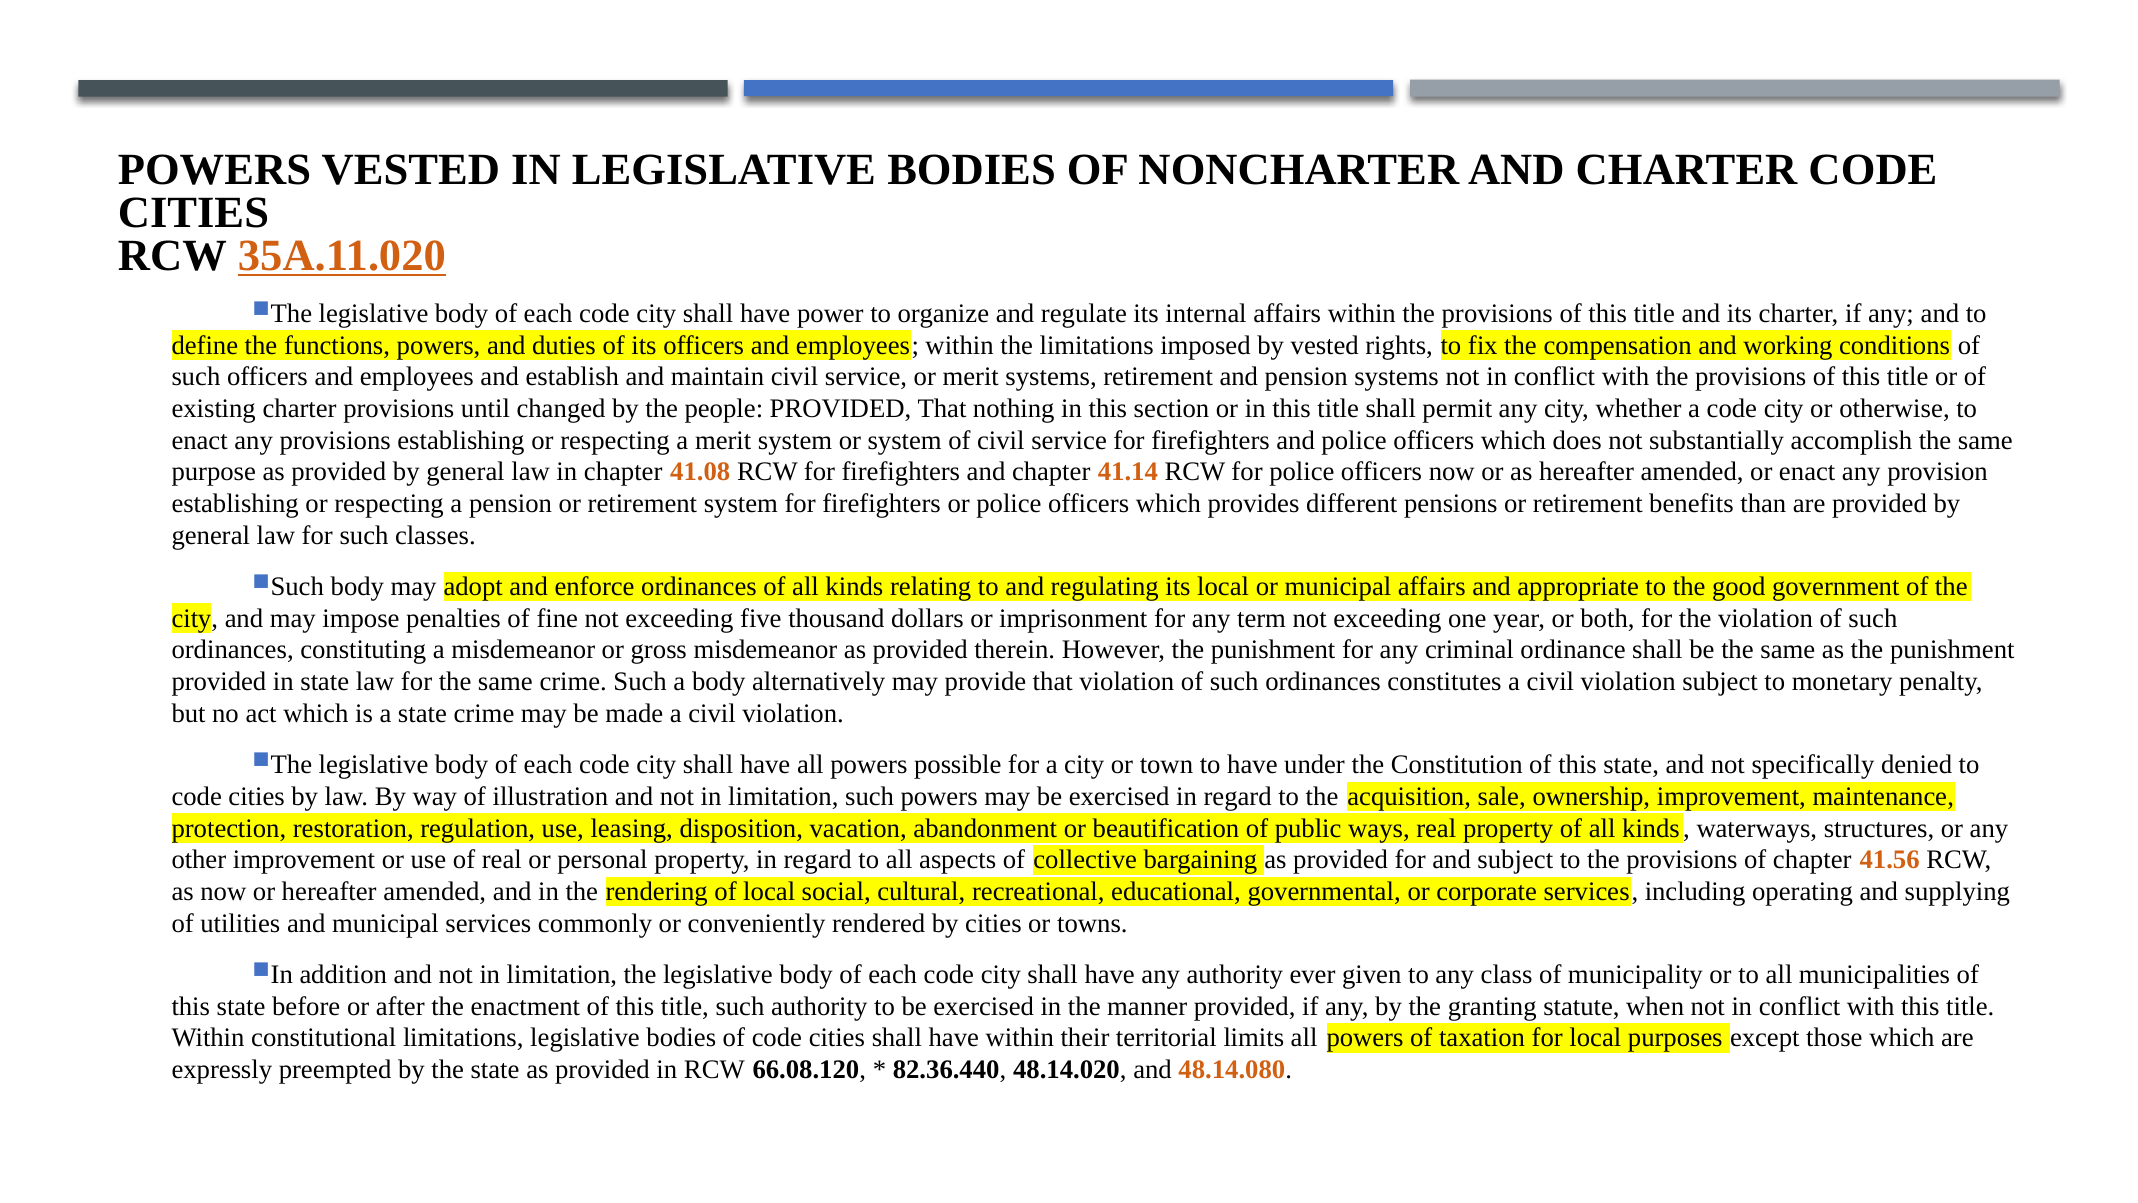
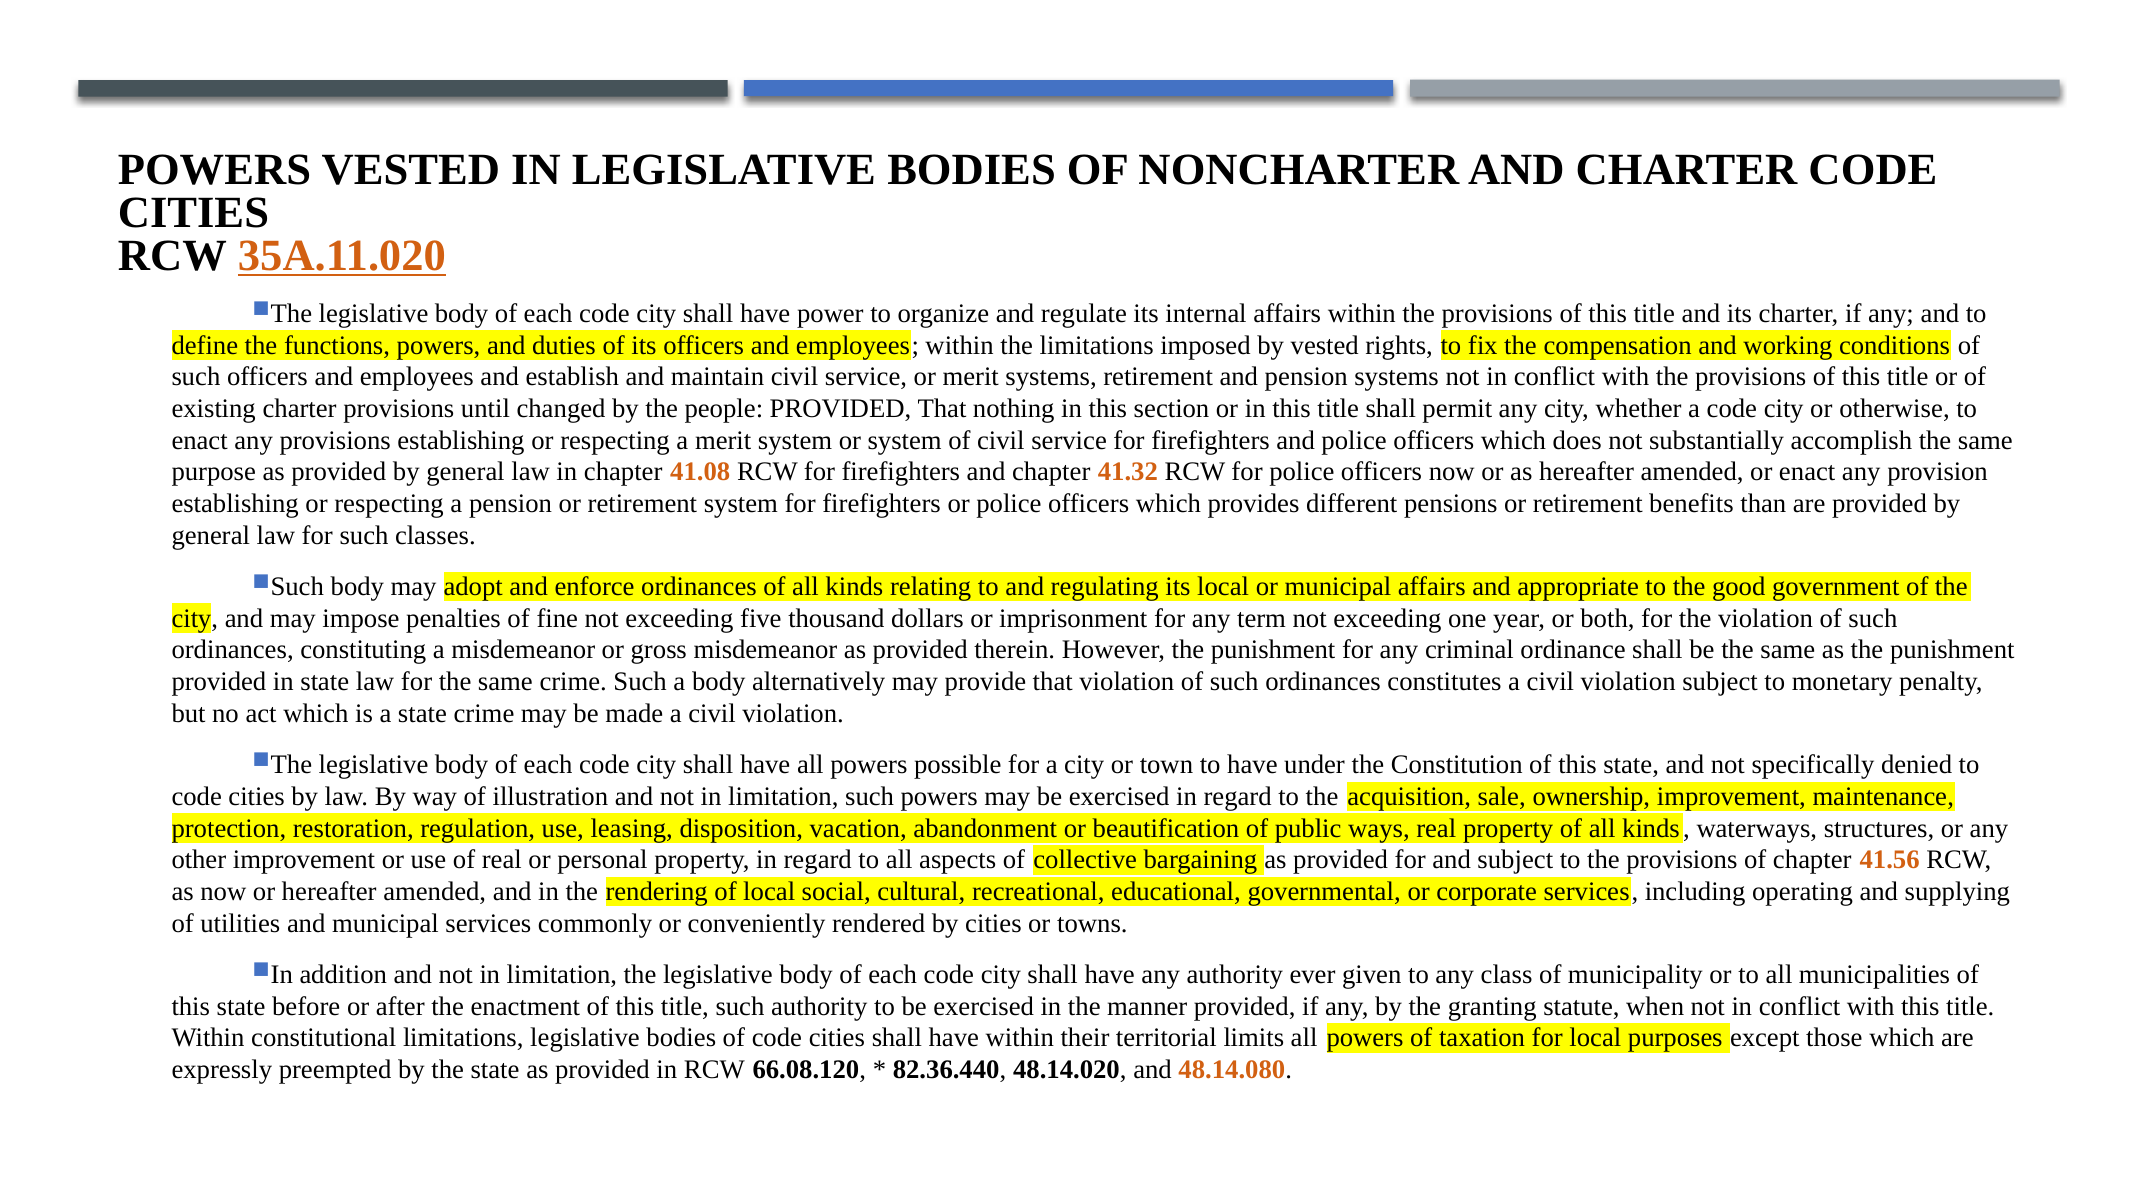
41.14: 41.14 -> 41.32 (1128, 472)
